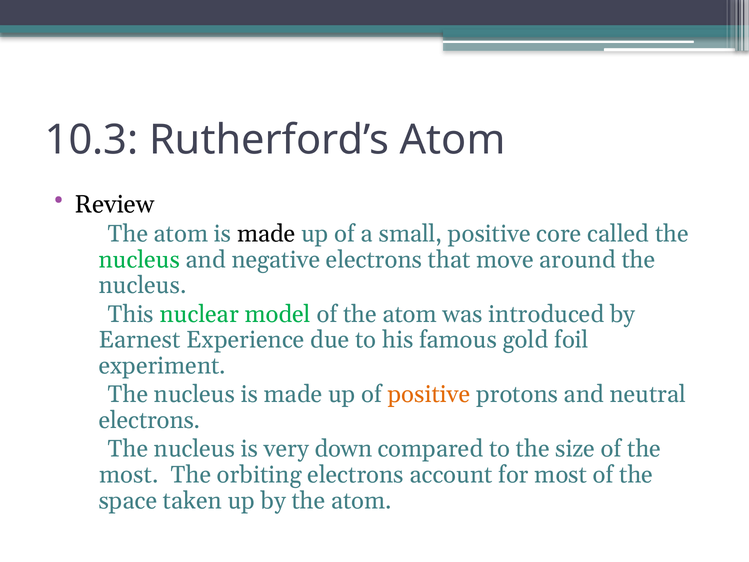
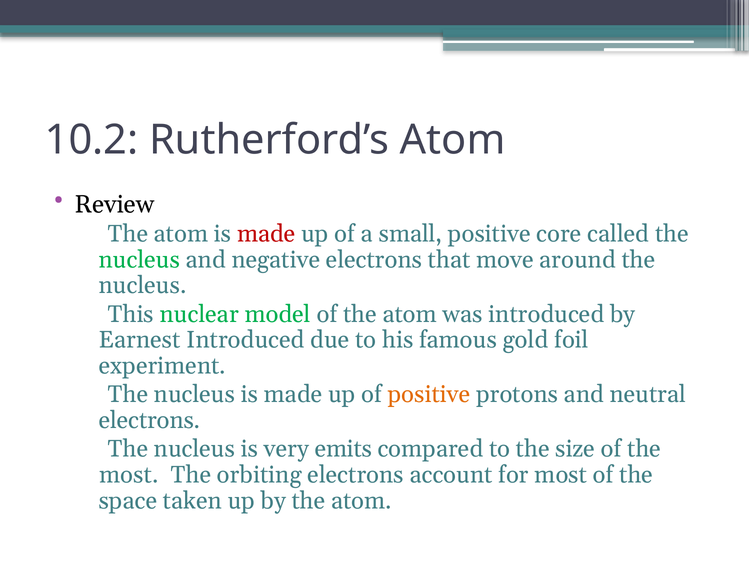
10.3: 10.3 -> 10.2 (92, 140)
made colour: black -> red (266, 234)
Earnest Experience: Experience -> Introduced (245, 340)
down: down -> emits (343, 449)
